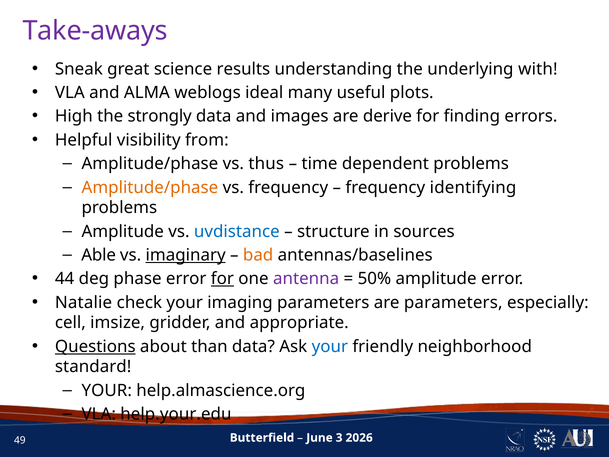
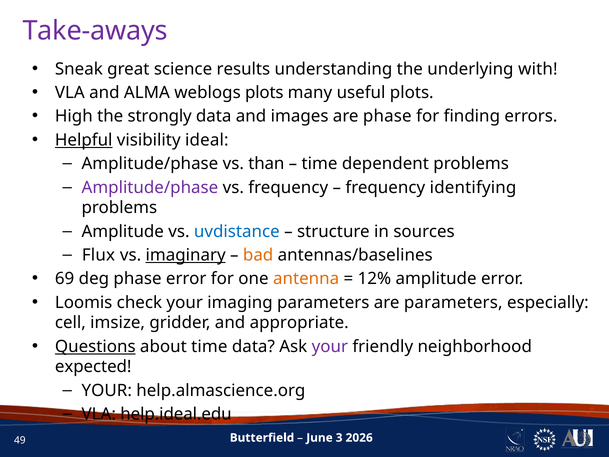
weblogs ideal: ideal -> plots (264, 93)
are derive: derive -> phase (387, 116)
Helpful underline: none -> present (84, 140)
from: from -> ideal (207, 140)
thus: thus -> than (266, 164)
Amplitude/phase colour: orange -> purple (150, 187)
Able: Able -> Flux (98, 255)
44: 44 -> 69 (65, 279)
for underline: present -> none (222, 279)
antenna colour: purple -> orange (306, 279)
50%: 50% -> 12% (374, 279)
Natalie: Natalie -> Loomis (84, 302)
about than: than -> time (209, 346)
your colour: blue -> purple (330, 346)
standard: standard -> expected (93, 367)
help.your.edu: help.your.edu -> help.ideal.edu (176, 414)
